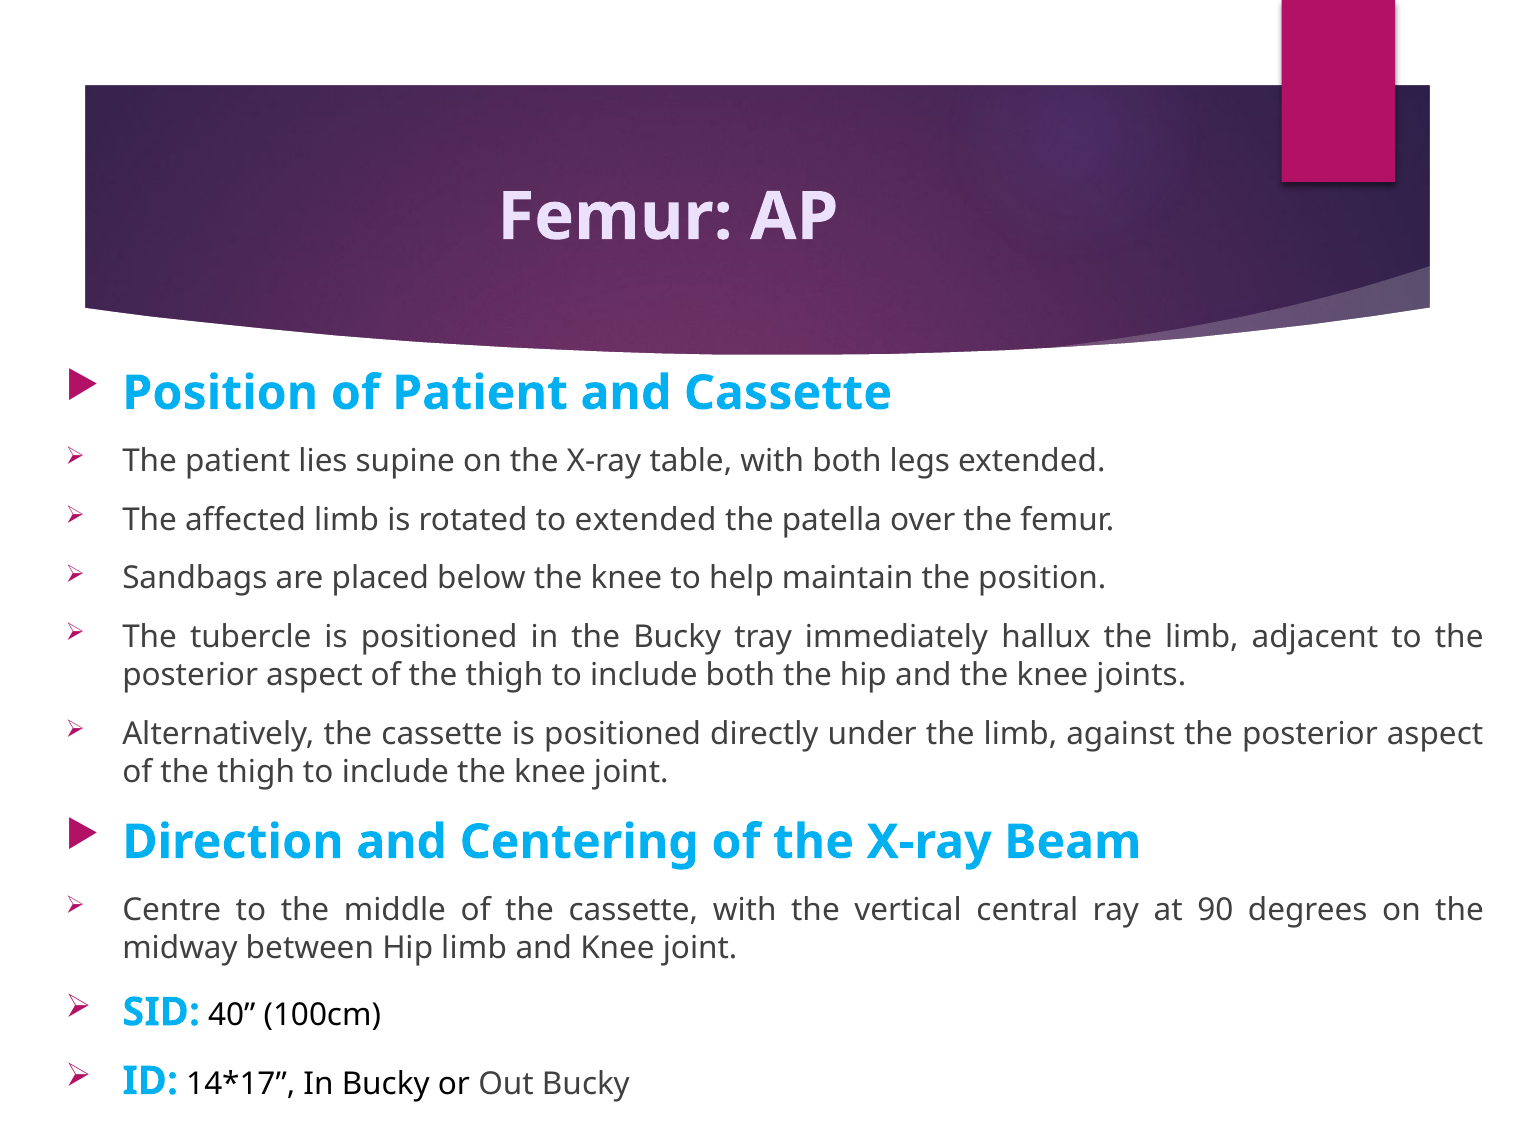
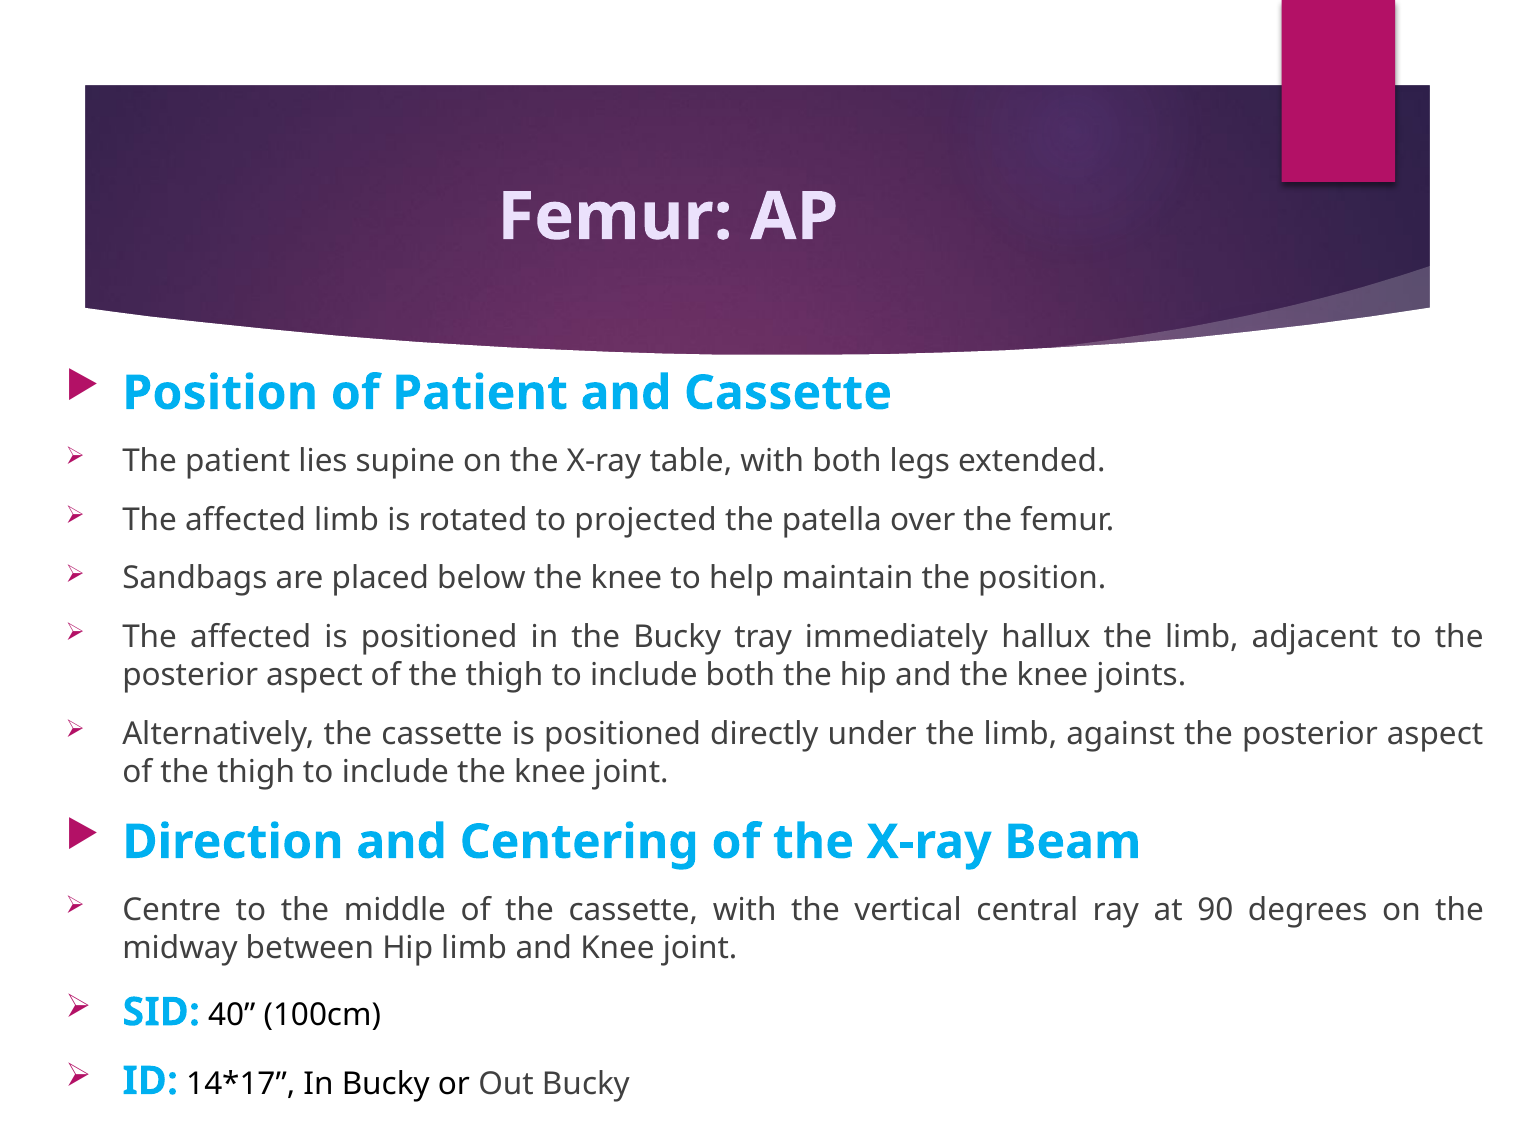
to extended: extended -> projected (646, 520)
tubercle: tubercle -> affected (251, 637)
